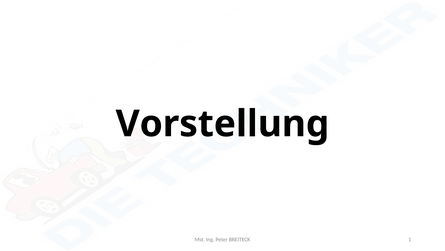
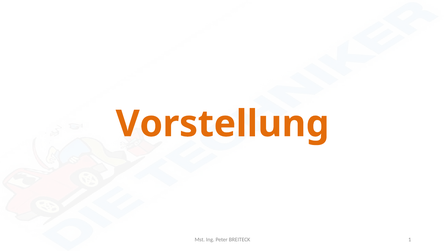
Vorstellung colour: black -> orange (222, 124)
